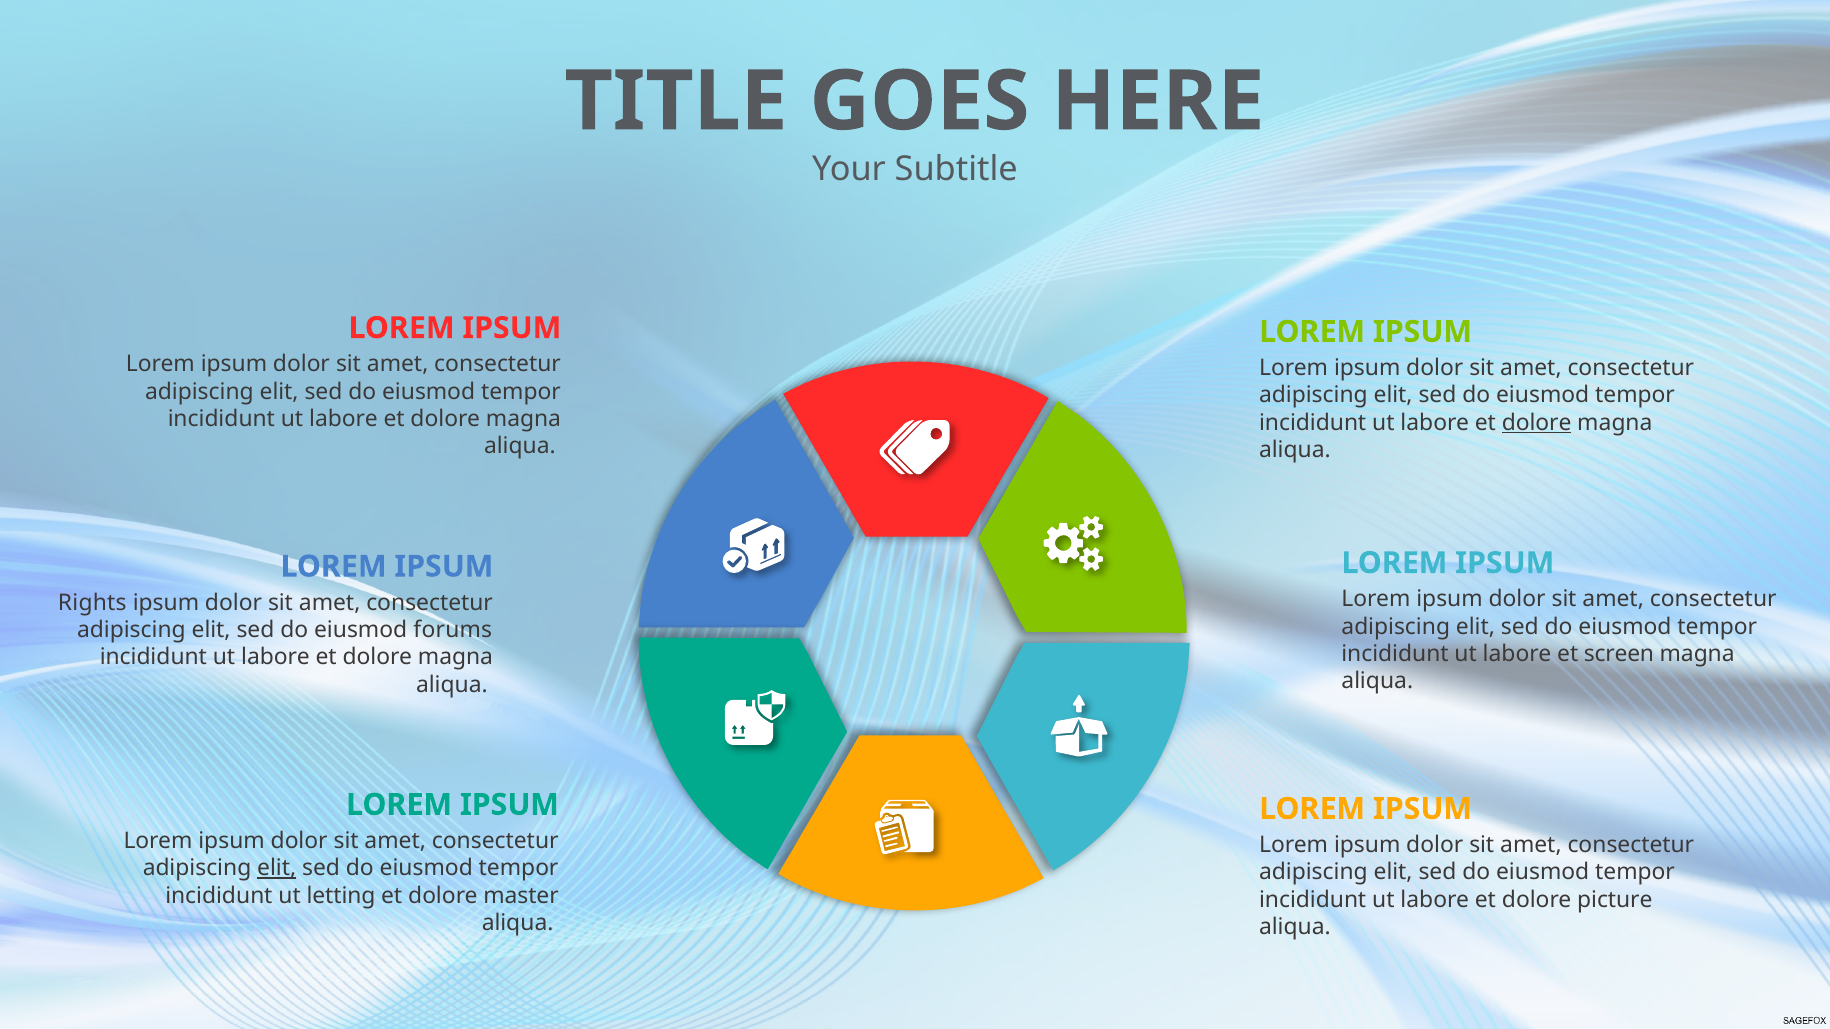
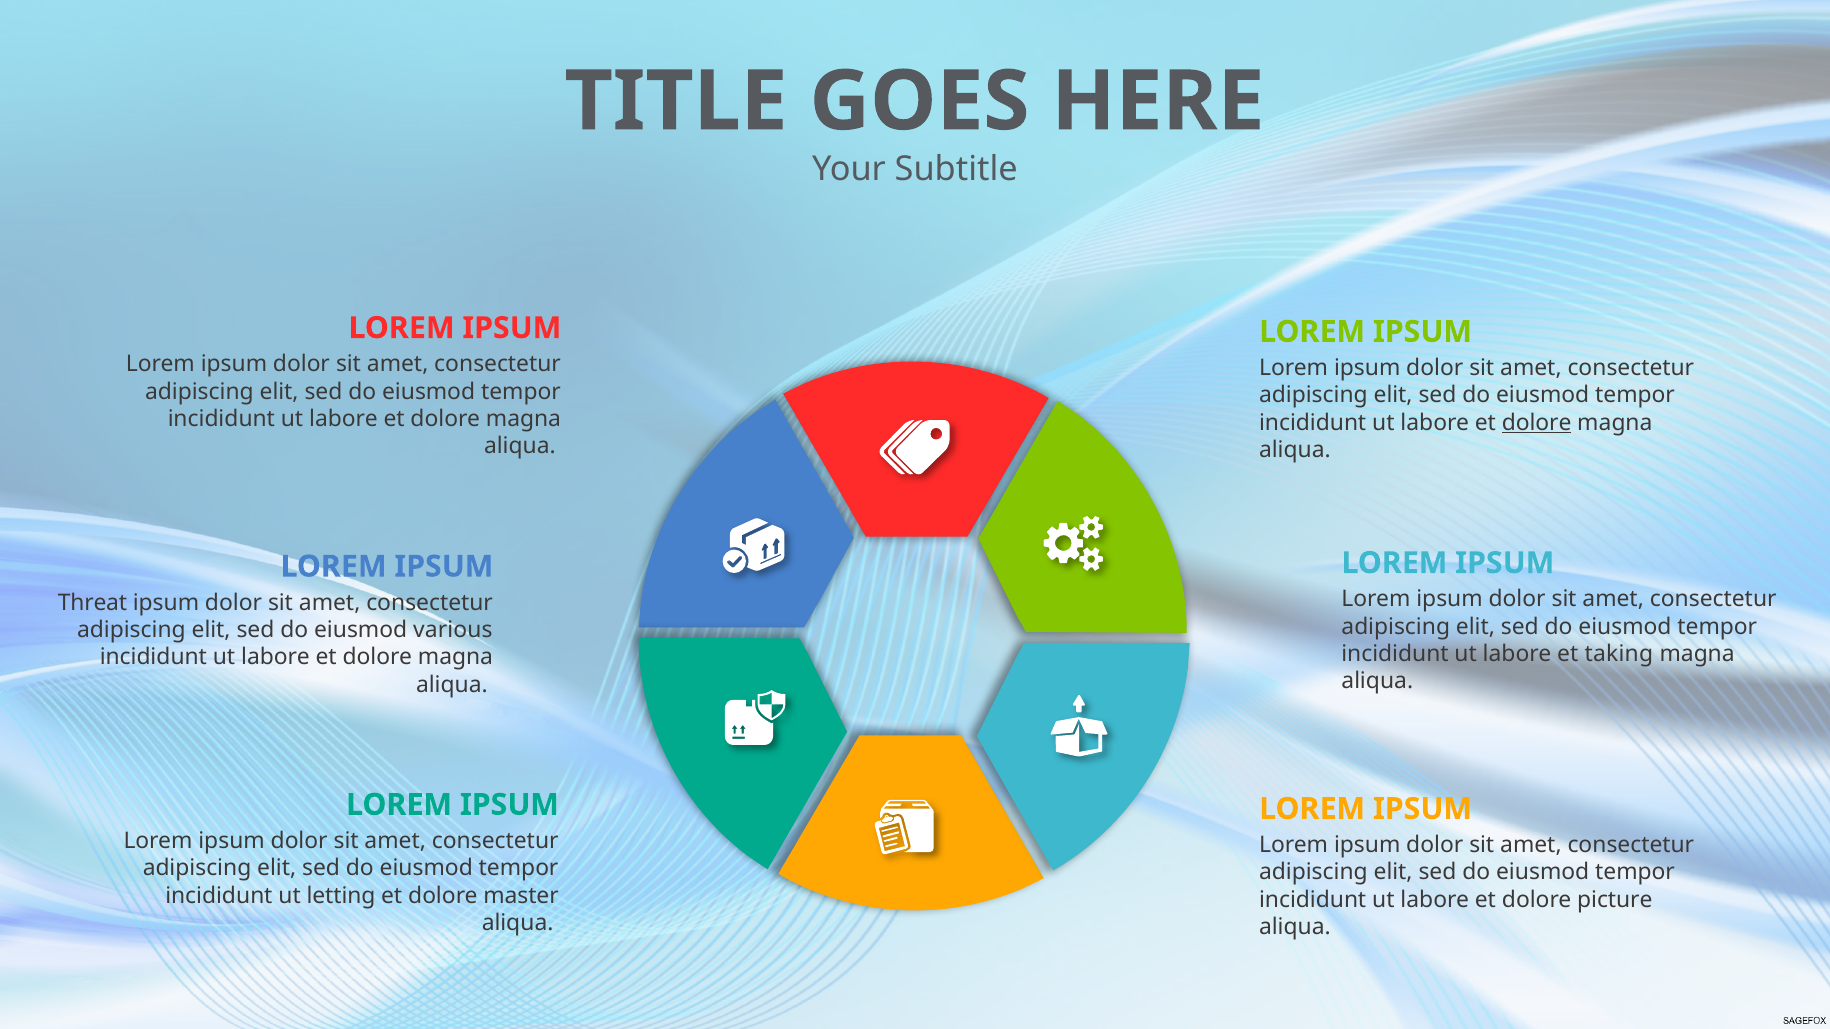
Rights: Rights -> Threat (93, 603)
forums: forums -> various (453, 630)
screen: screen -> taking (1619, 654)
elit underline: present -> none (277, 869)
